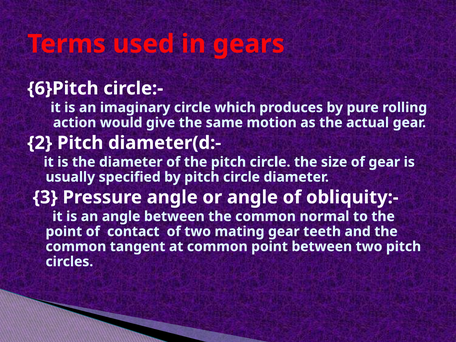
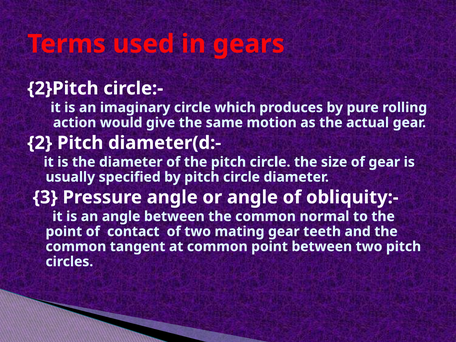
6}Pitch: 6}Pitch -> 2}Pitch (63, 88)
